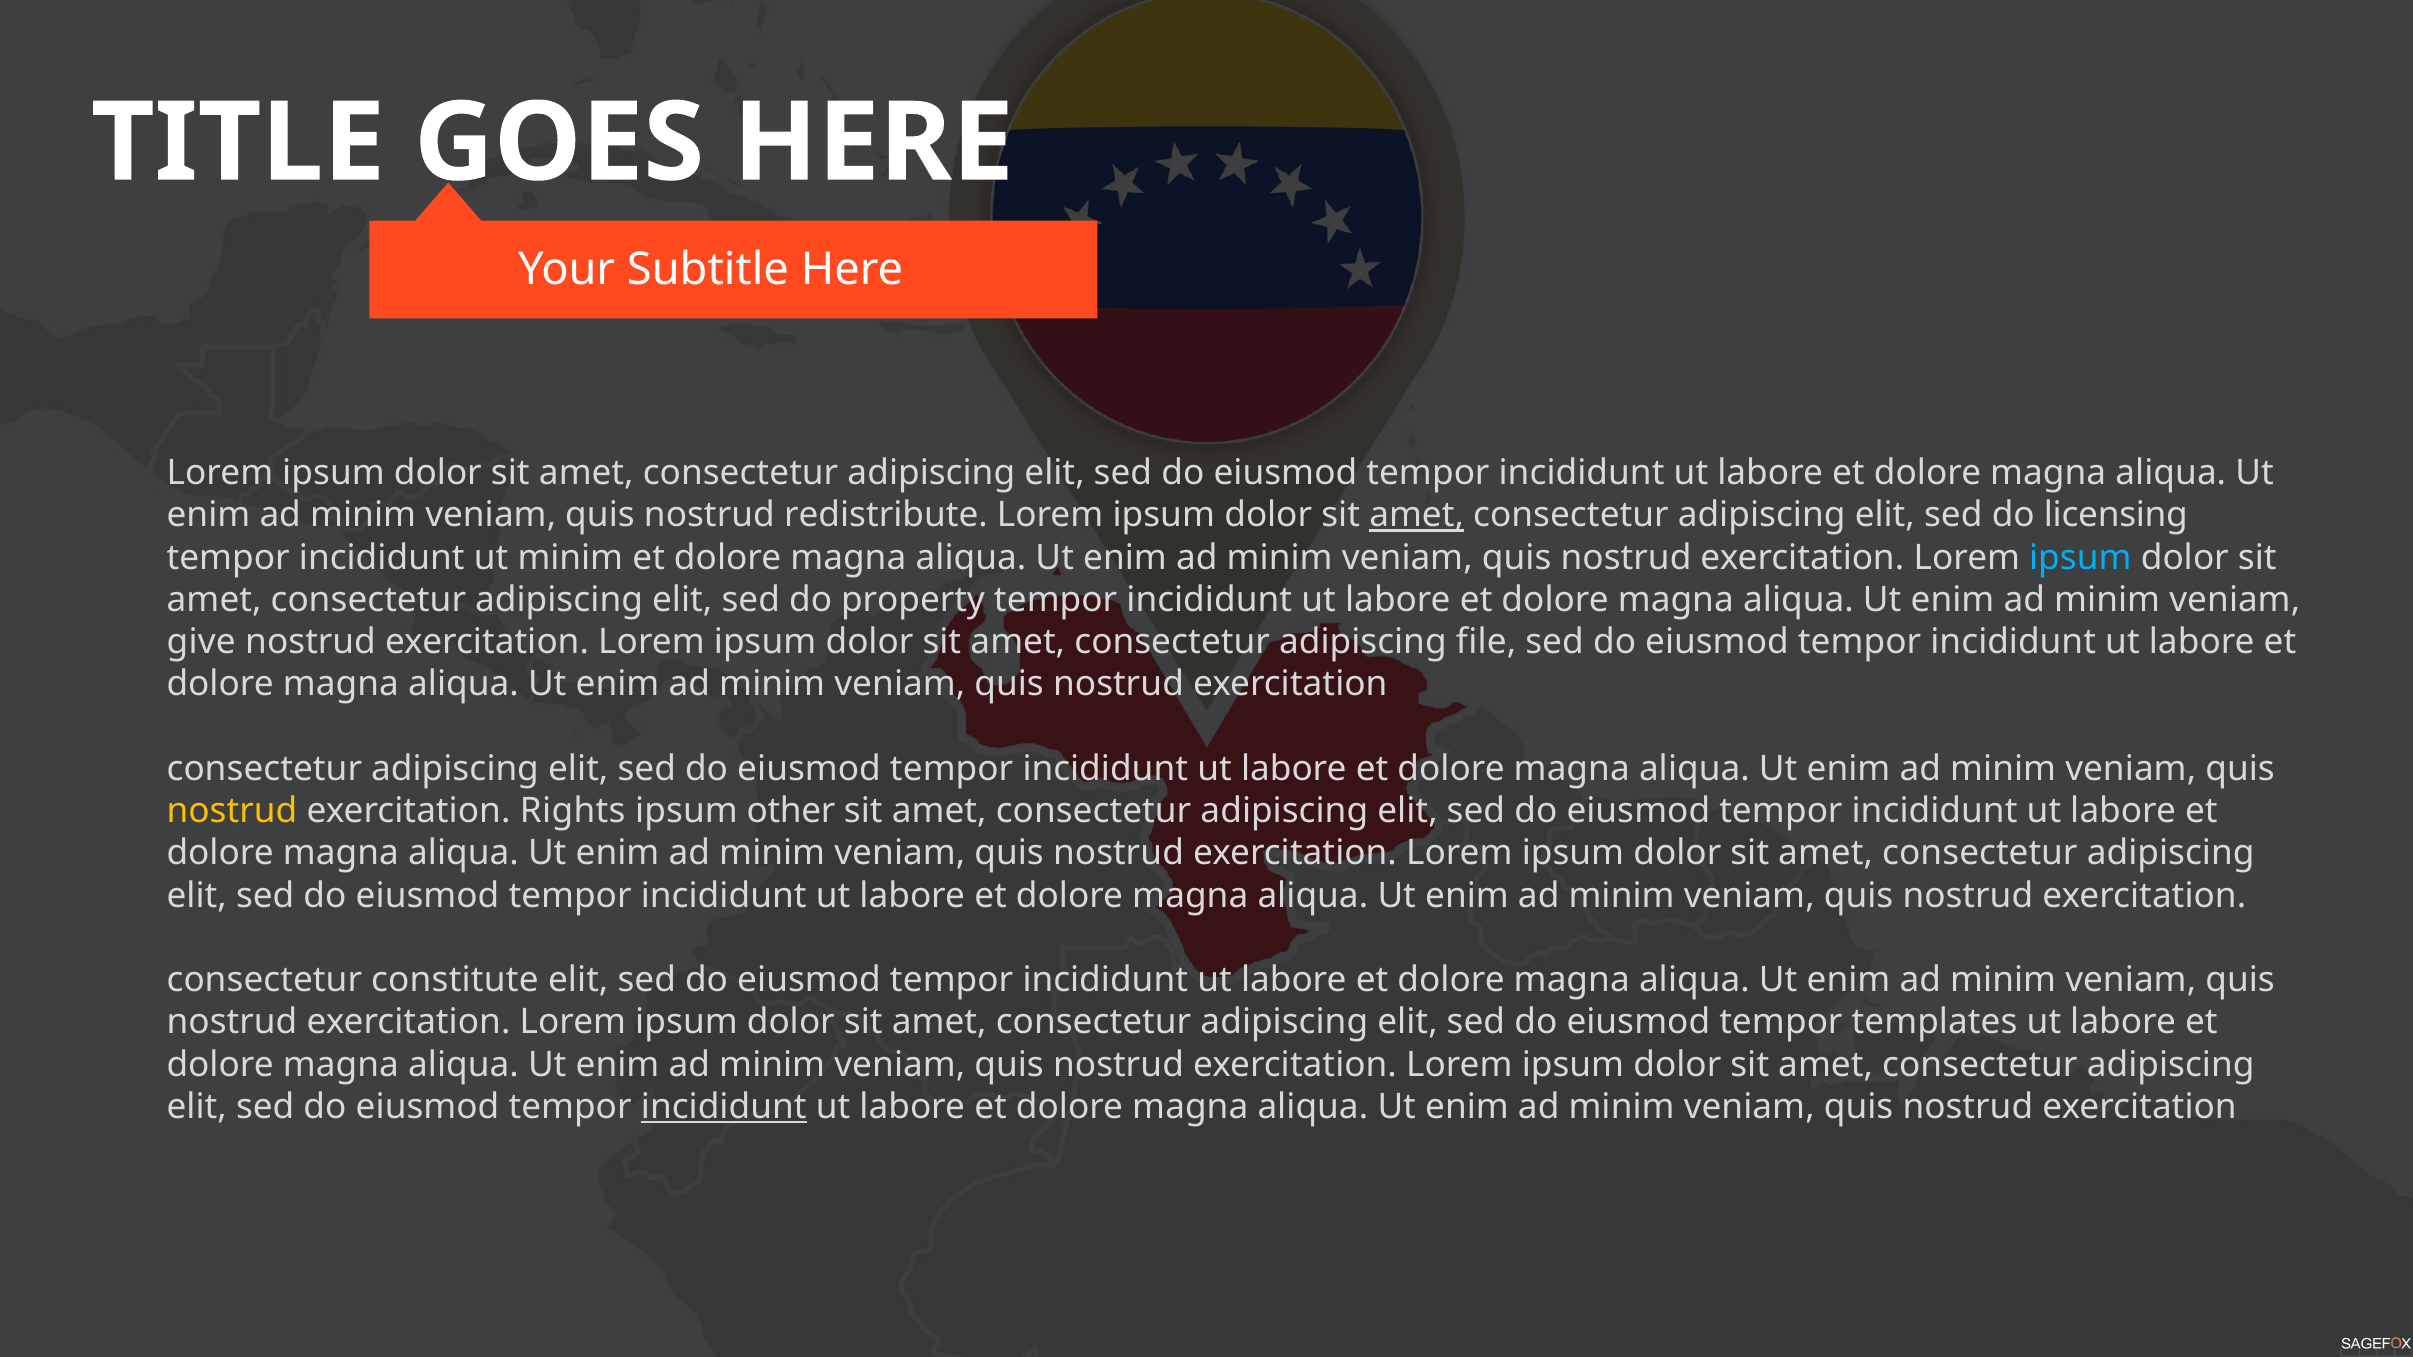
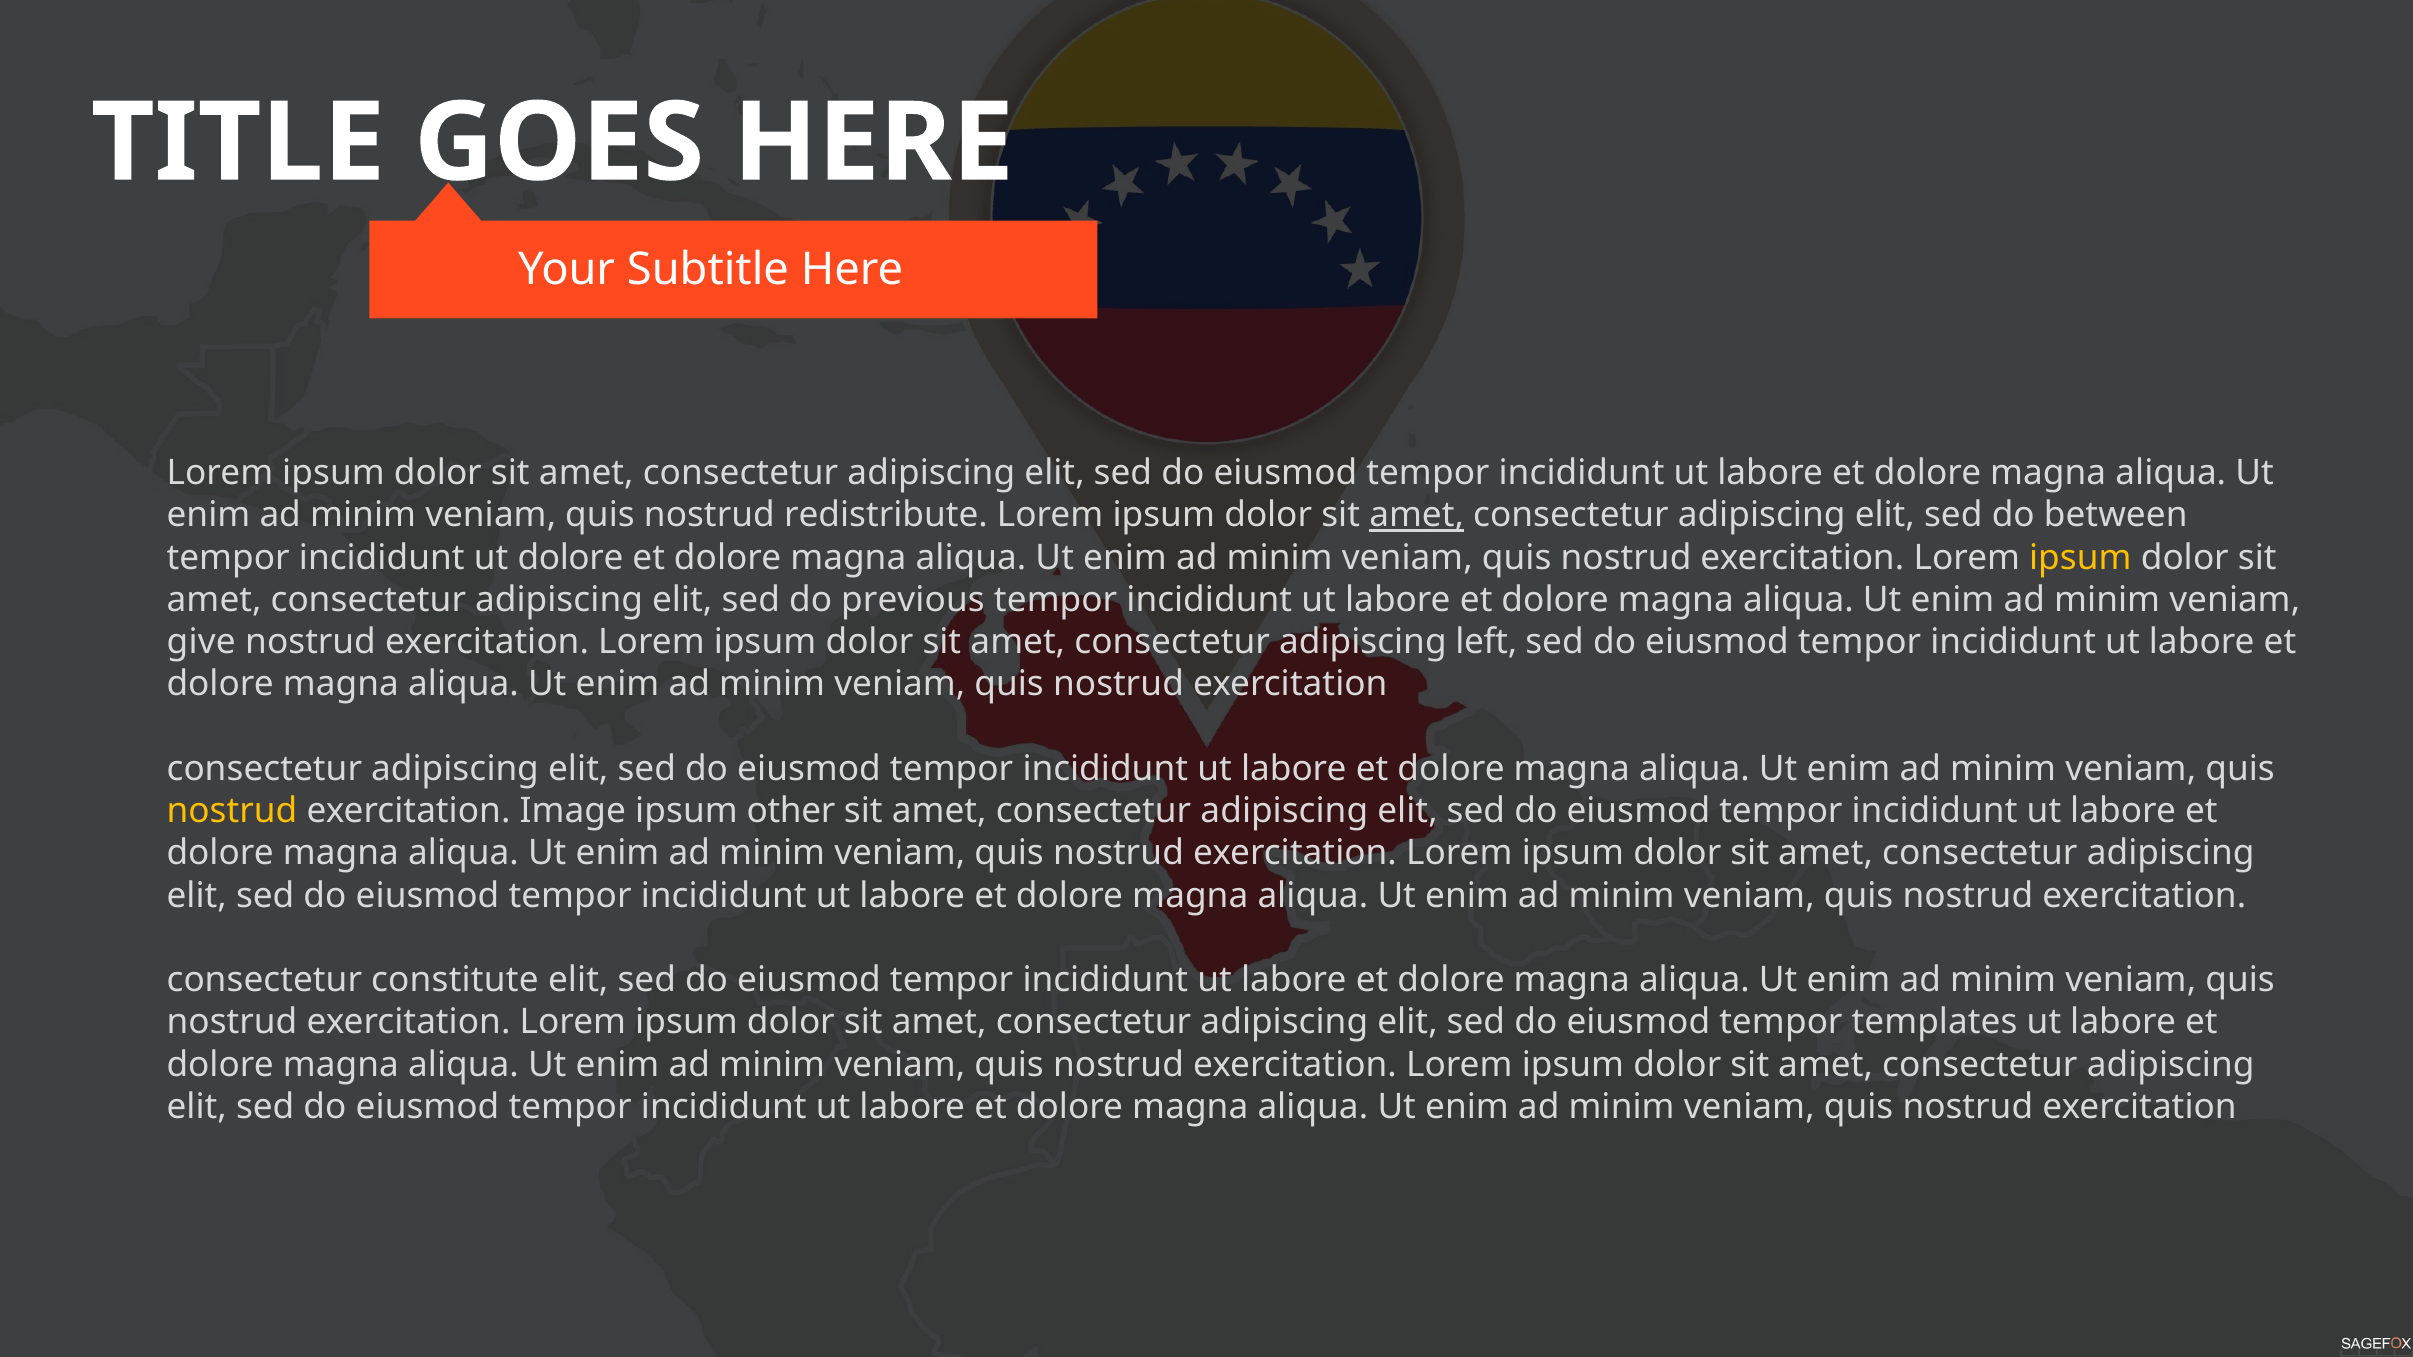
licensing: licensing -> between (2116, 515)
ut minim: minim -> dolore (571, 558)
ipsum colour: light blue -> yellow (2080, 558)
property: property -> previous (913, 600)
file: file -> left (1486, 642)
Rights: Rights -> Image (573, 811)
incididunt underline: present -> none (724, 1107)
